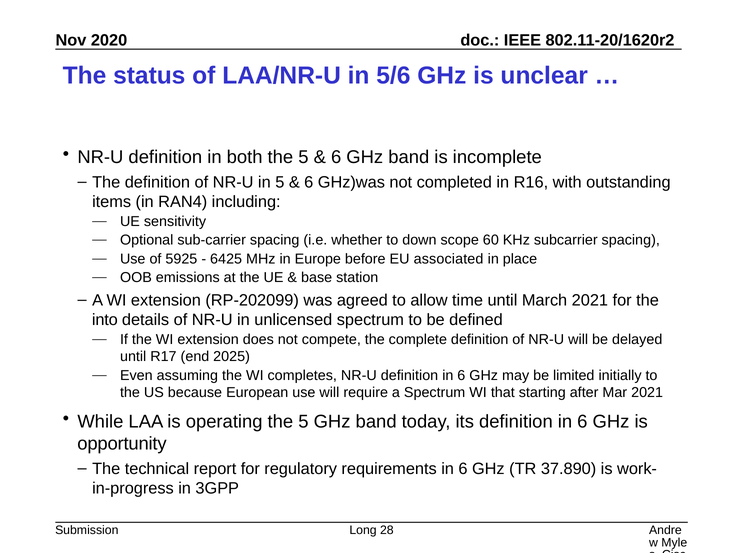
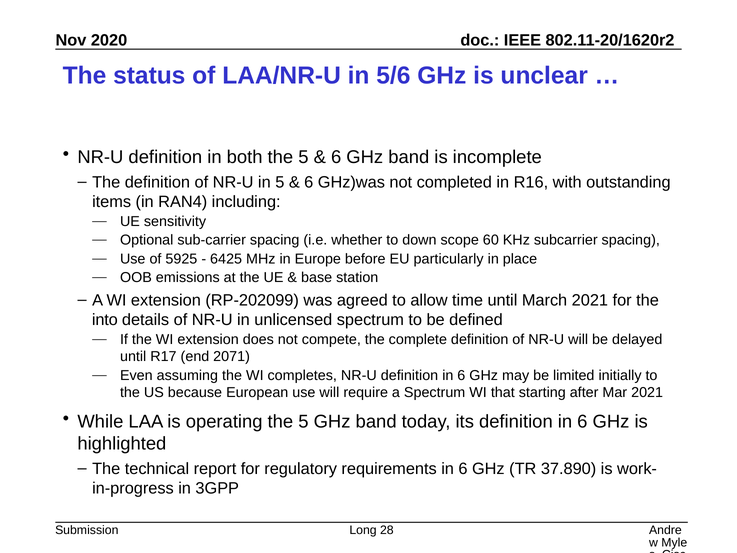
associated: associated -> particularly (449, 259)
2025: 2025 -> 2071 (232, 357)
opportunity: opportunity -> highlighted (122, 444)
